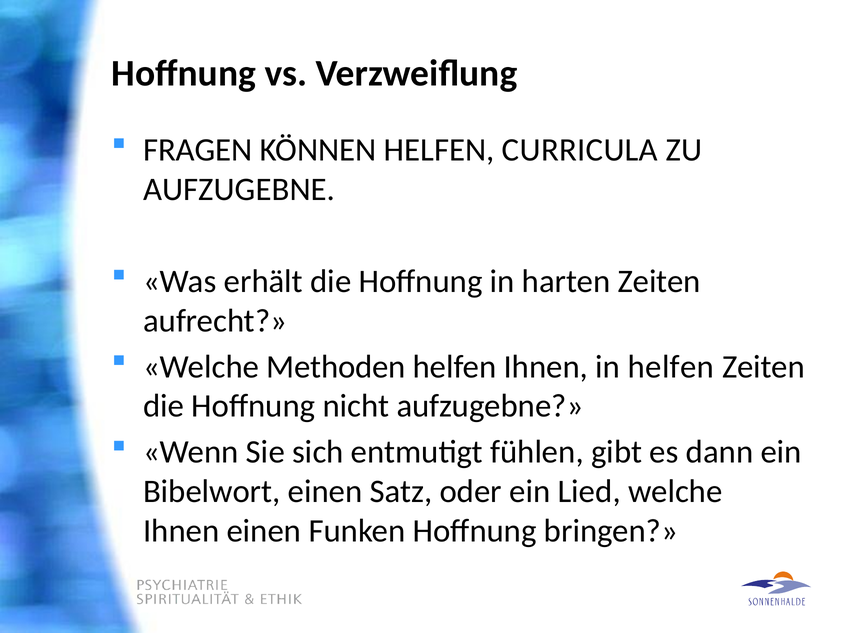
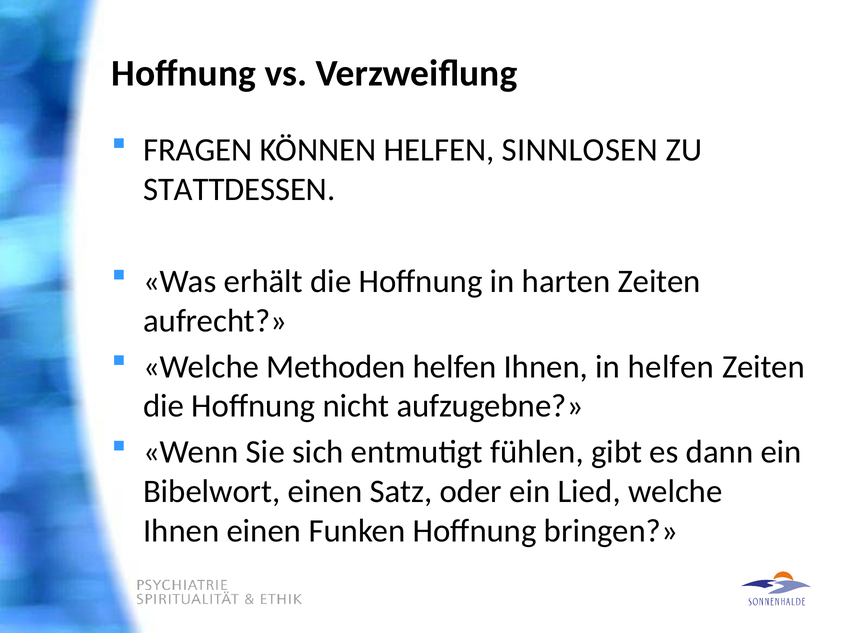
CURRICULA: CURRICULA -> SINNLOSEN (580, 150)
AUFZUGEBNE: AUFZUGEBNE -> STATTDESSEN (239, 189)
